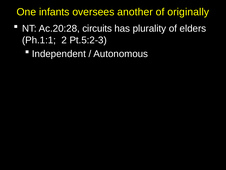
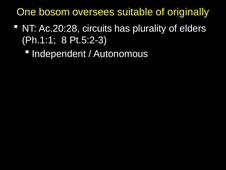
infants: infants -> bosom (54, 12)
another: another -> suitable (135, 12)
2: 2 -> 8 (64, 40)
